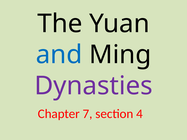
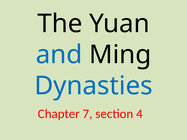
Dynasties colour: purple -> blue (94, 86)
